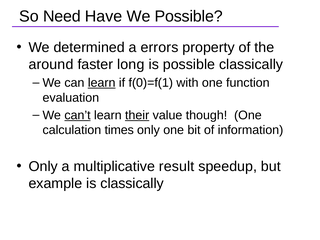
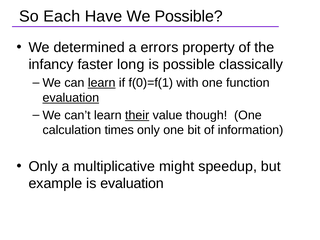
Need: Need -> Each (62, 16)
around: around -> infancy (51, 65)
evaluation underline: none -> present (71, 98)
can’t underline: present -> none (77, 115)
result: result -> might (177, 166)
is classically: classically -> evaluation (132, 184)
